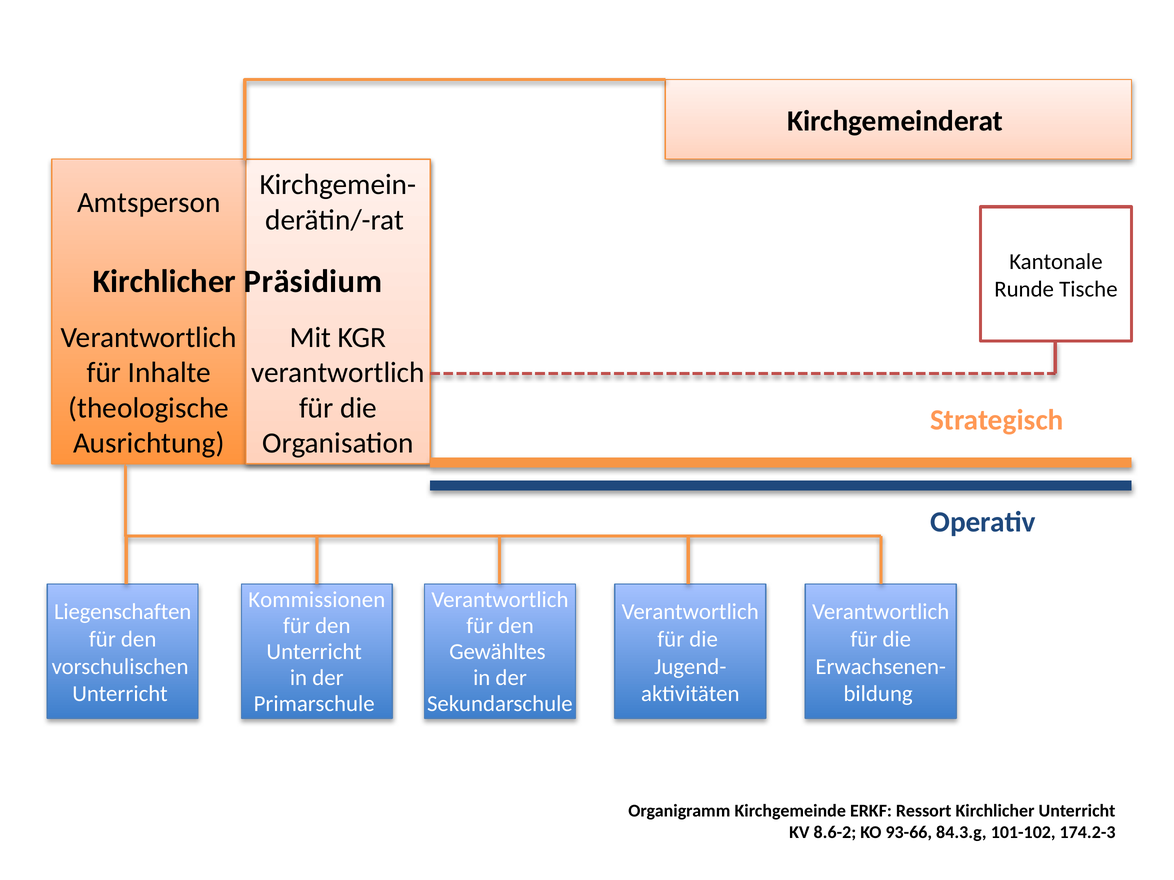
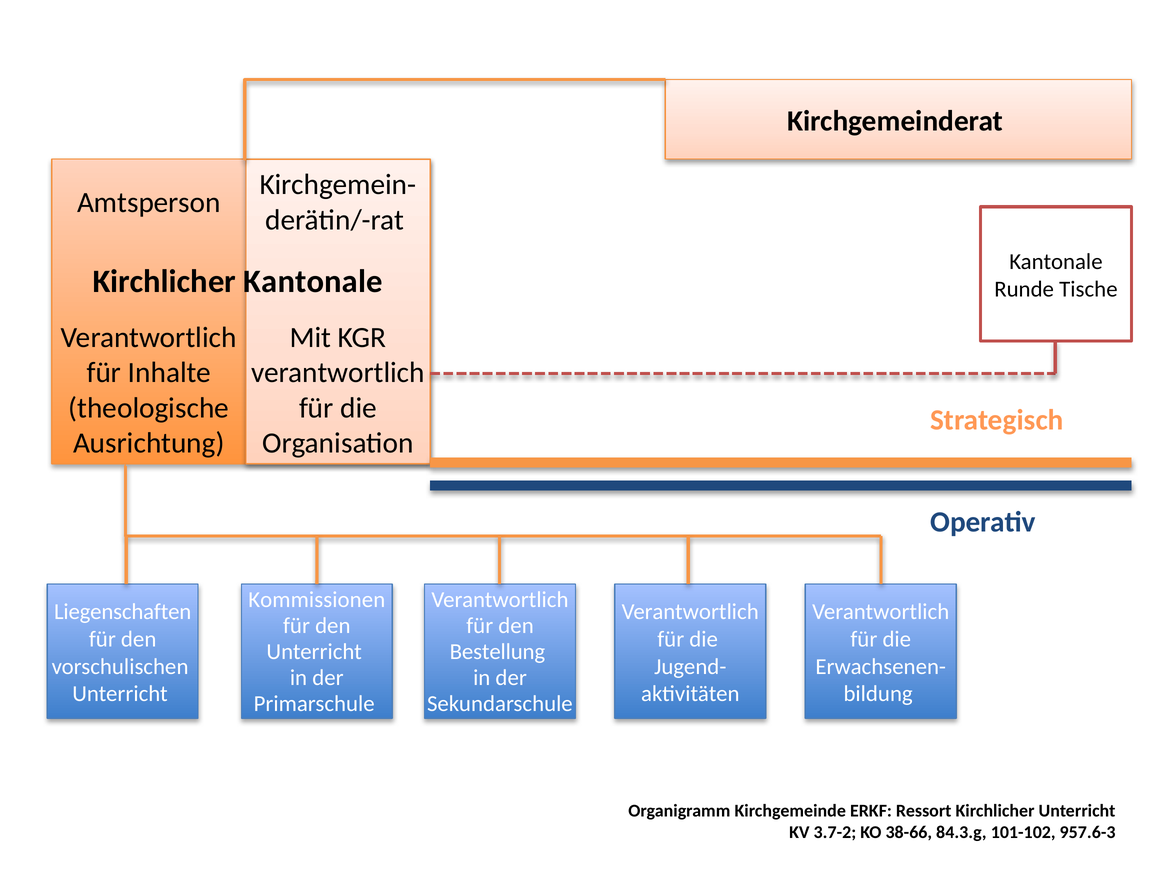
Kirchlicher Präsidium: Präsidium -> Kantonale (313, 282)
Gewähltes: Gewähltes -> Bestellung (497, 652)
8.6-2: 8.6-2 -> 3.7-2 (835, 833)
93-66: 93-66 -> 38-66 (909, 833)
174.2-3: 174.2-3 -> 957.6-3 (1088, 833)
